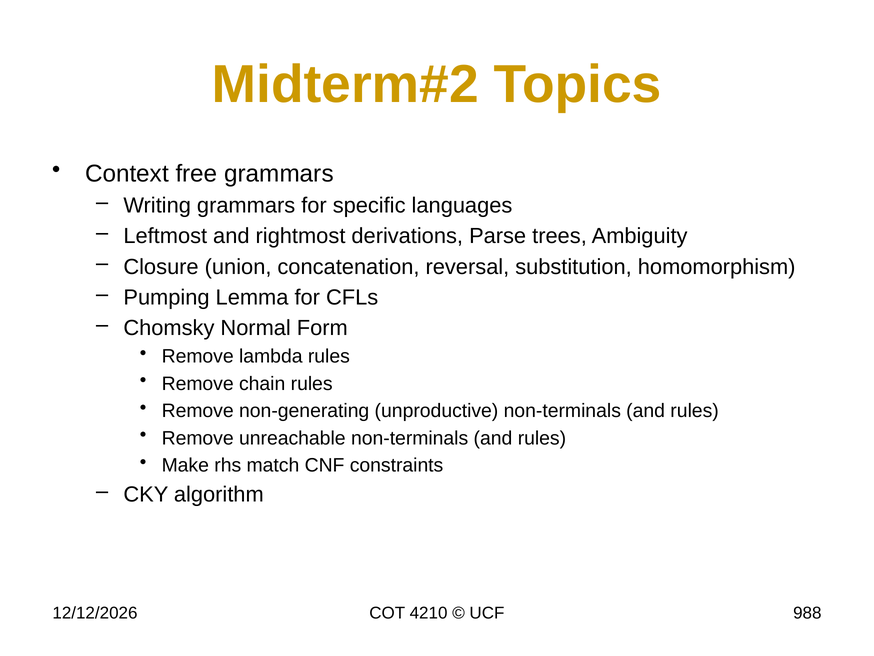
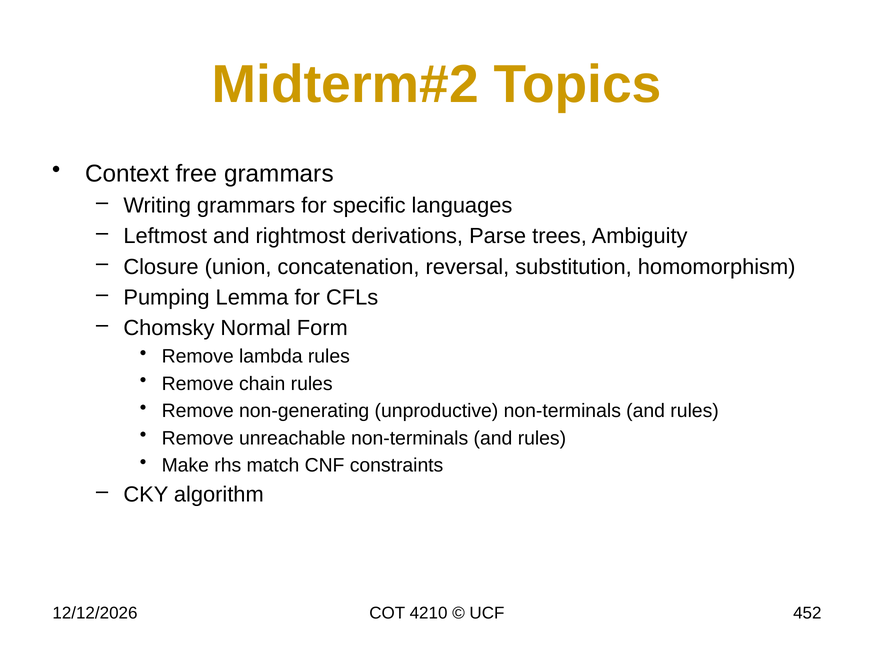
988: 988 -> 452 (807, 613)
